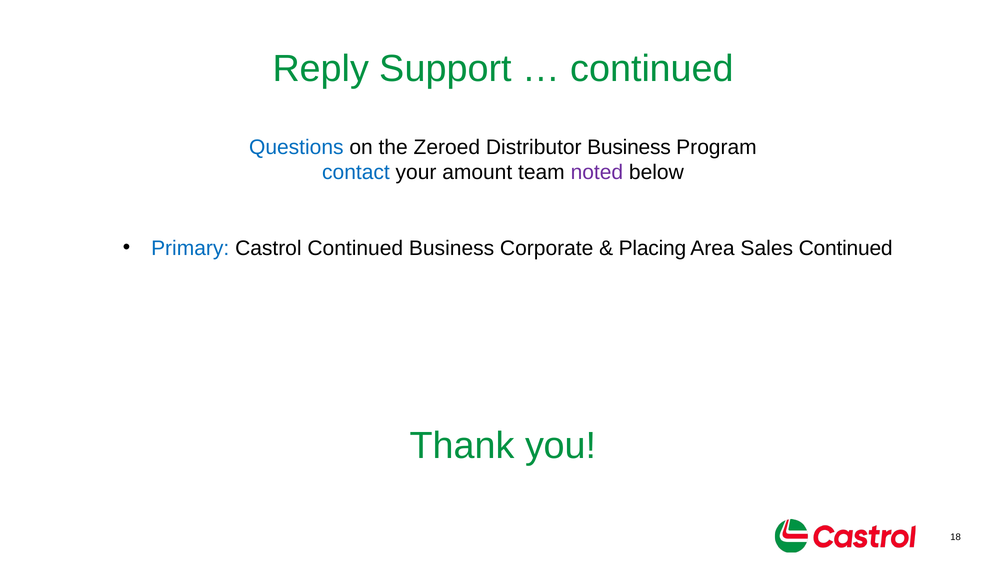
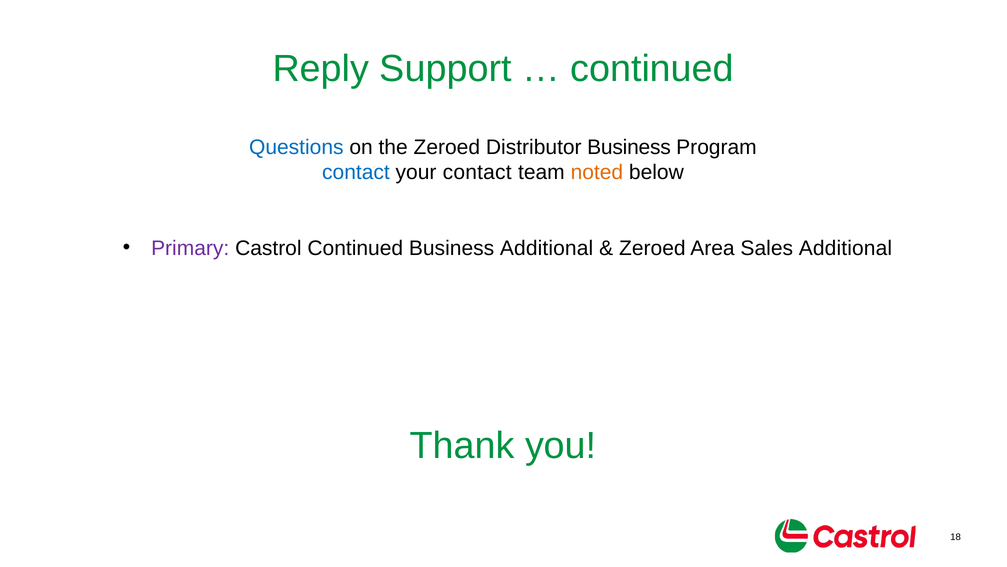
your amount: amount -> contact (477, 172)
noted colour: purple -> orange (597, 172)
Primary colour: blue -> purple (190, 248)
Business Corporate: Corporate -> Additional (547, 248)
Placing: Placing -> Zeroed (652, 248)
Sales Continued: Continued -> Additional (845, 248)
